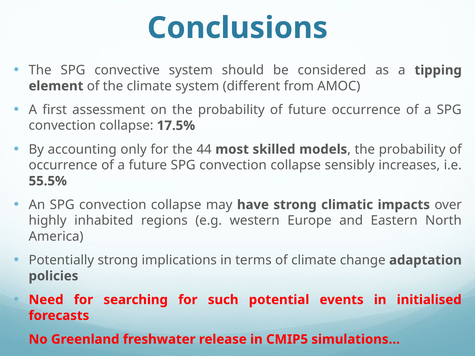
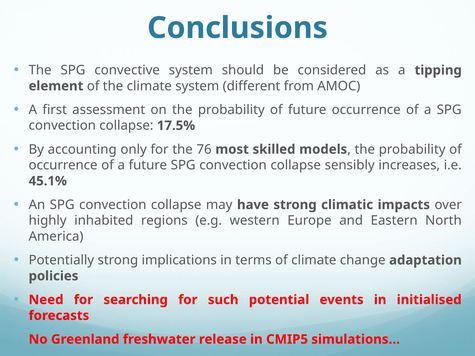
44: 44 -> 76 (204, 149)
55.5%: 55.5% -> 45.1% (48, 181)
